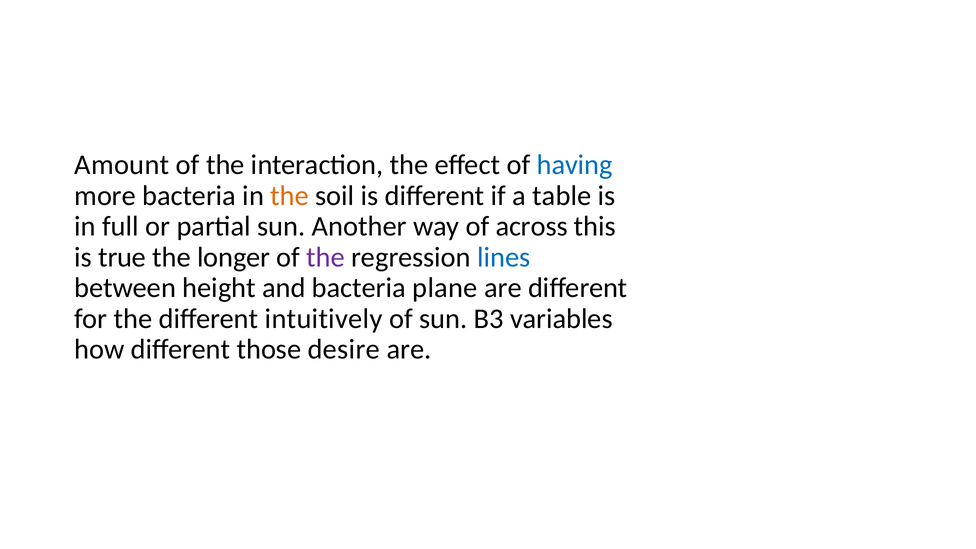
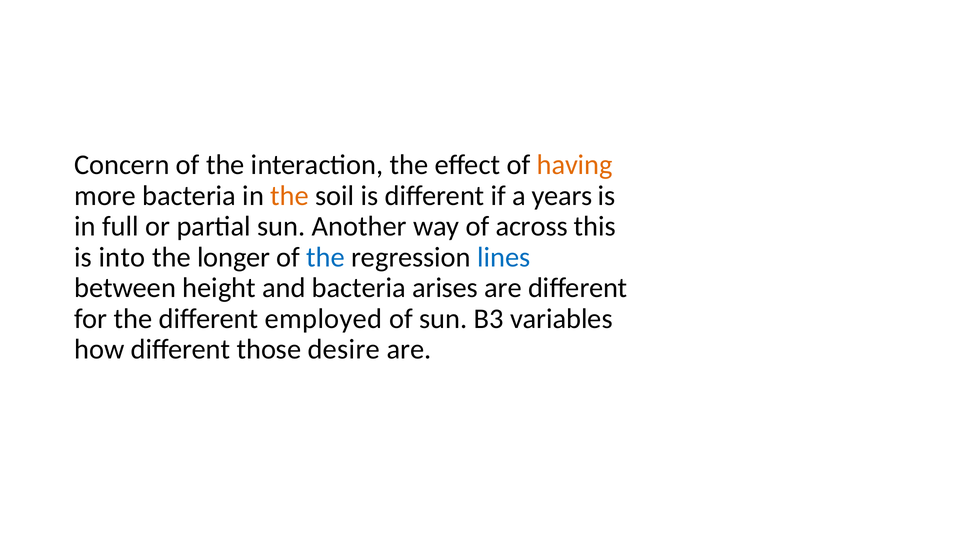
Amount: Amount -> Concern (122, 165)
having colour: blue -> orange (575, 165)
table: table -> years (562, 196)
true: true -> into (122, 257)
the colour: purple -> blue (326, 257)
plane: plane -> arises (445, 288)
intuitively: intuitively -> employed (324, 319)
